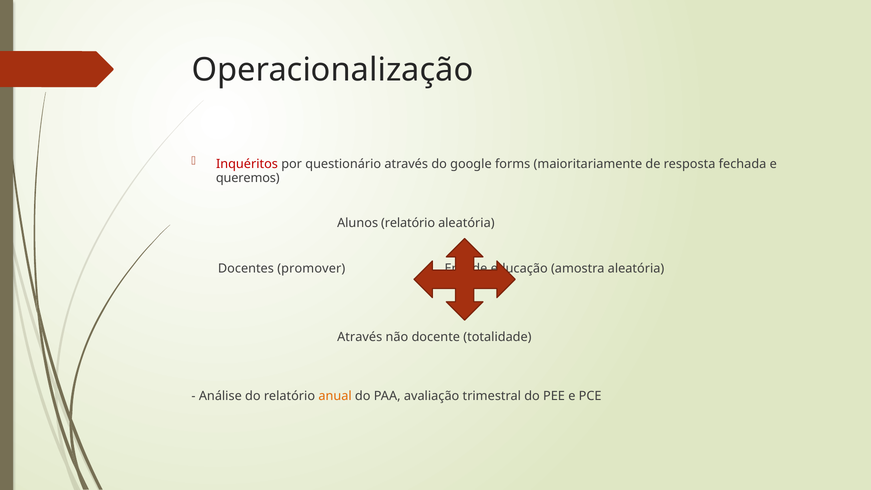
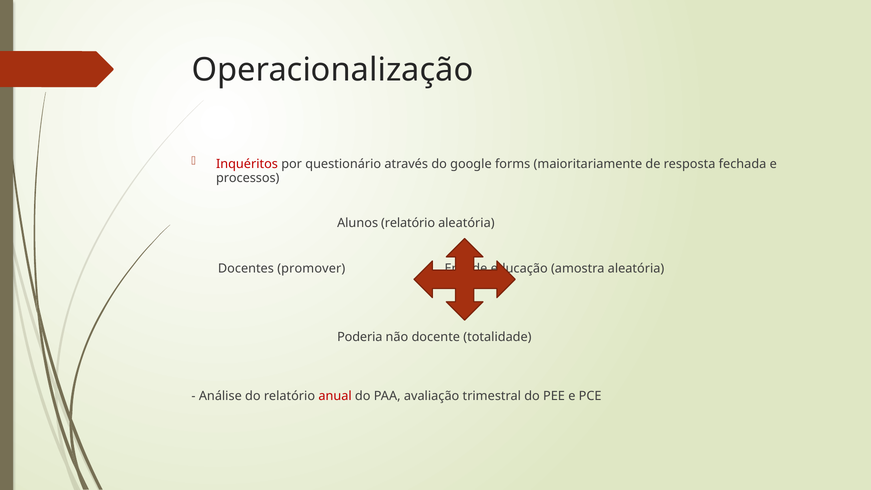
queremos: queremos -> processos (248, 178)
Através: Através -> Poderia (360, 337)
anual colour: orange -> red (335, 396)
